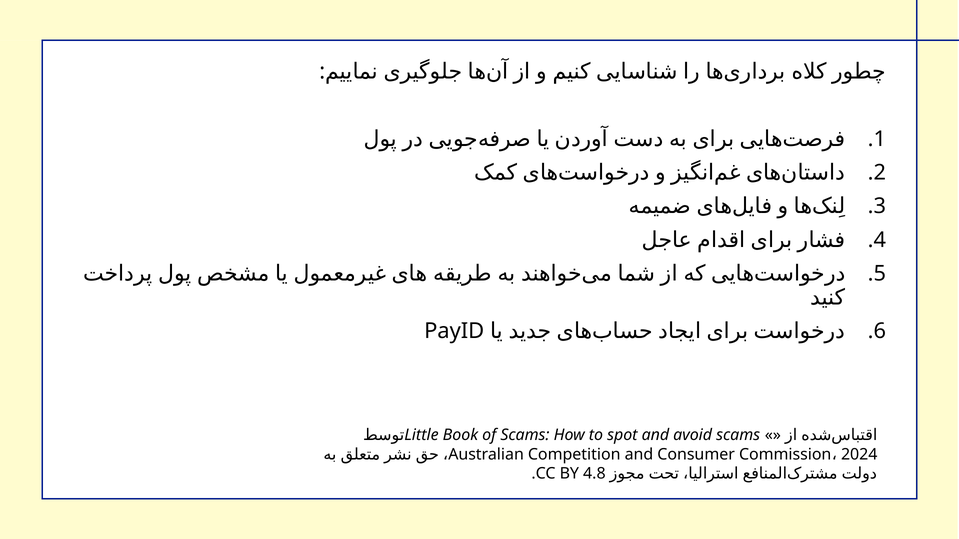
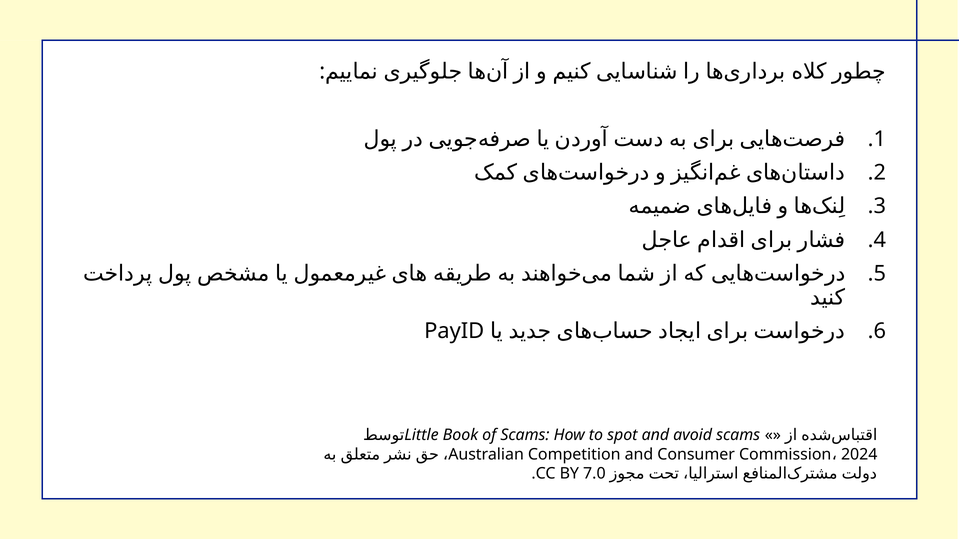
4.8: 4.8 -> 7.0 (594, 474)
